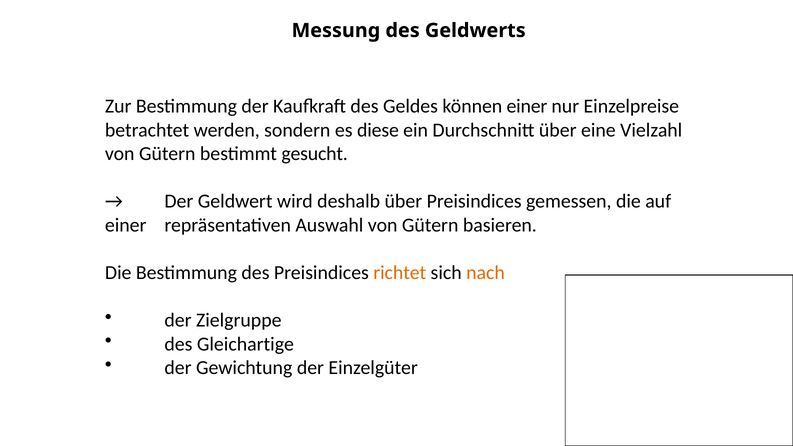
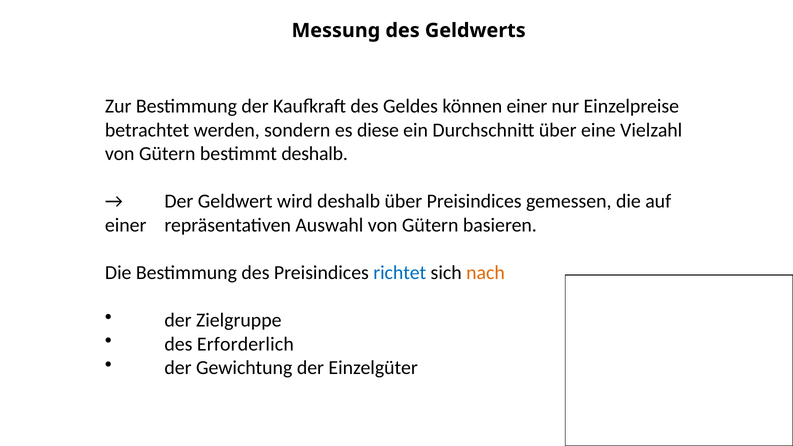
bestimmt gesucht: gesucht -> deshalb (315, 154)
richtet colour: orange -> blue (400, 273)
Gleichartige: Gleichartige -> Erforderlich (245, 344)
